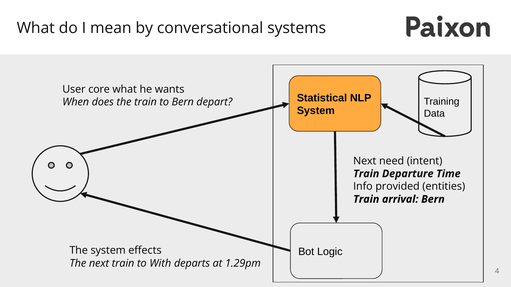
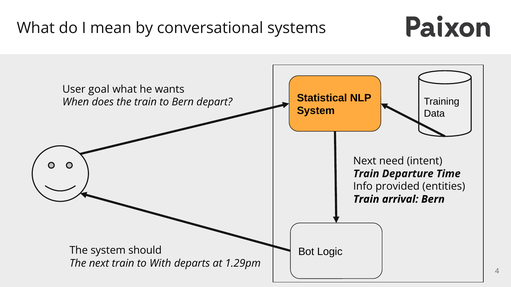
core: core -> goal (99, 89)
effects: effects -> should (145, 251)
